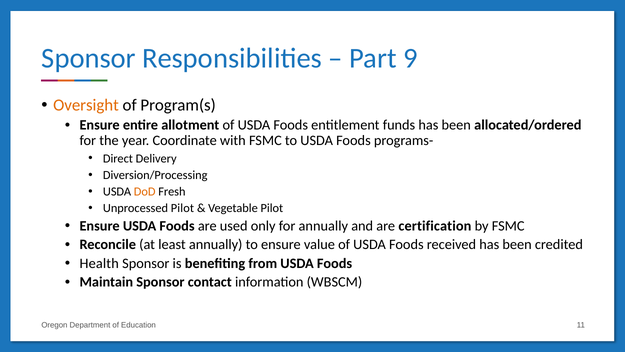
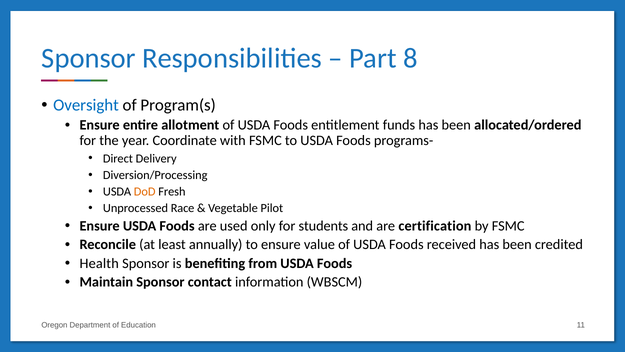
9: 9 -> 8 (410, 58)
Oversight colour: orange -> blue (86, 105)
Unprocessed Pilot: Pilot -> Race (183, 208)
for annually: annually -> students (323, 226)
